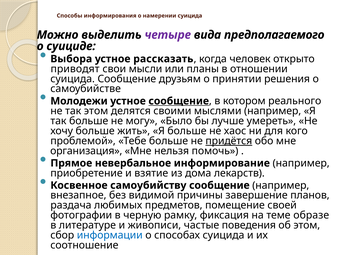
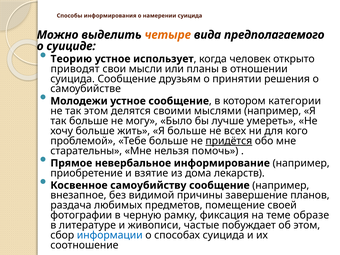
четыре colour: purple -> orange (168, 35)
Выбора: Выбора -> Теорию (71, 59)
рассказать: рассказать -> использует (163, 59)
сообщение underline: present -> none (179, 101)
реального: реального -> категории (295, 101)
хаос: хаос -> всех (235, 131)
организация: организация -> старательны (86, 151)
поведения: поведения -> побуждает (249, 225)
